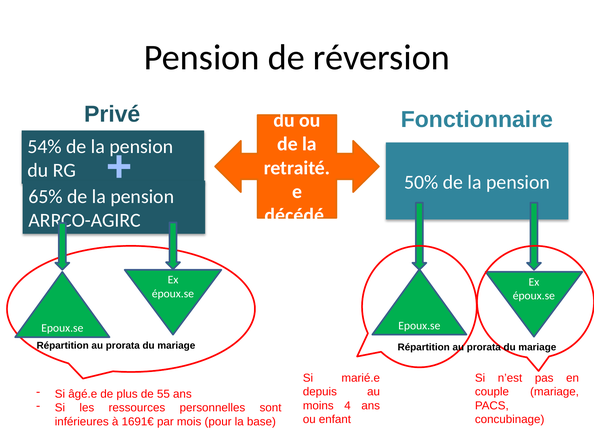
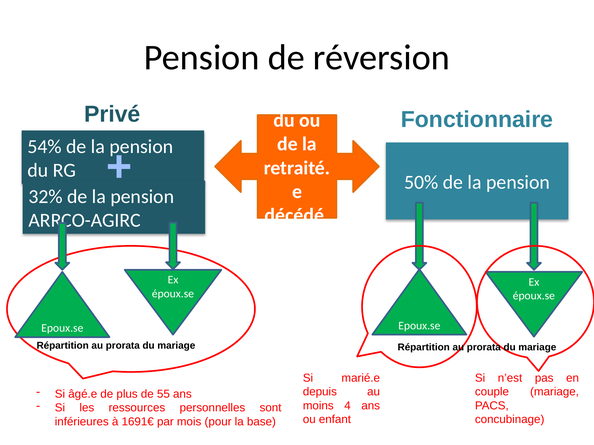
65%: 65% -> 32% (46, 197)
